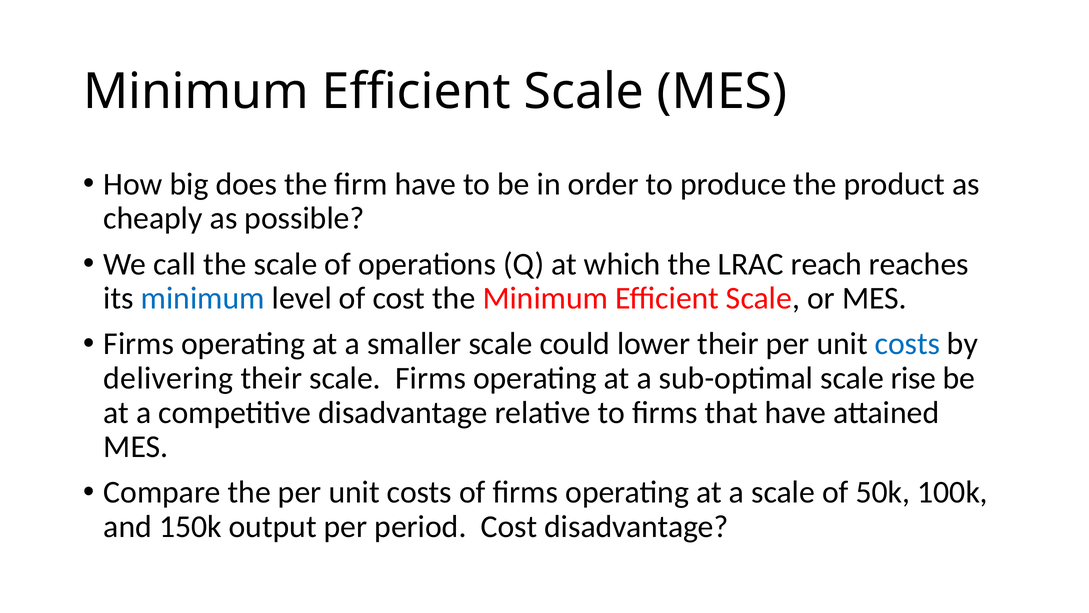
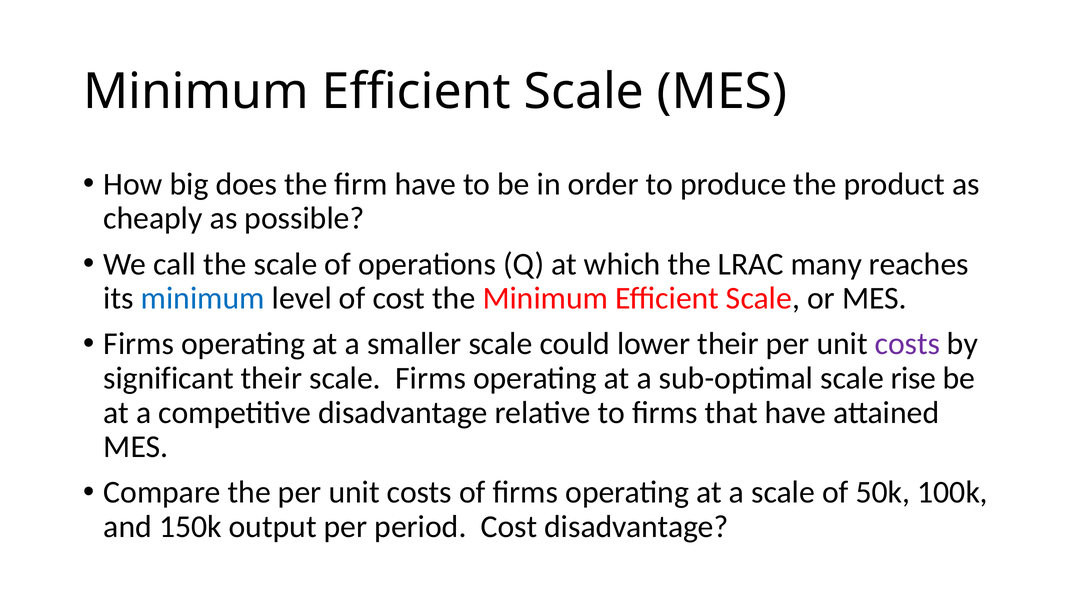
reach: reach -> many (826, 264)
costs colour: blue -> purple (907, 344)
delivering: delivering -> significant (169, 378)
